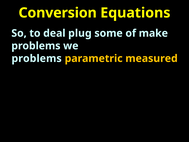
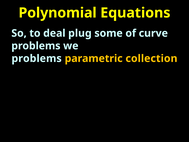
Conversion: Conversion -> Polynomial (58, 13)
make: make -> curve (153, 33)
measured: measured -> collection (151, 58)
